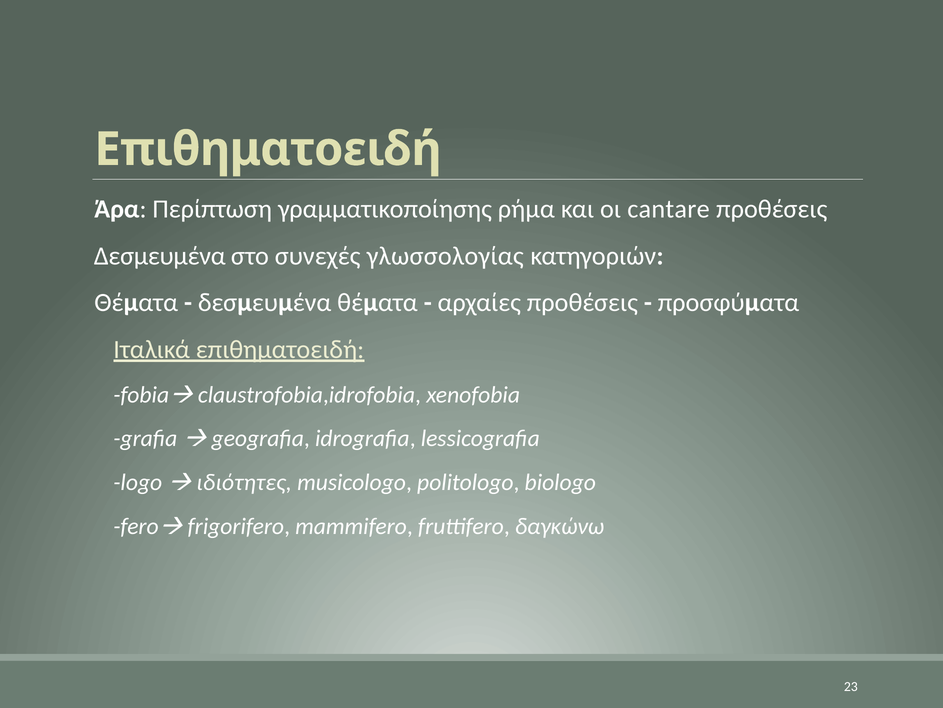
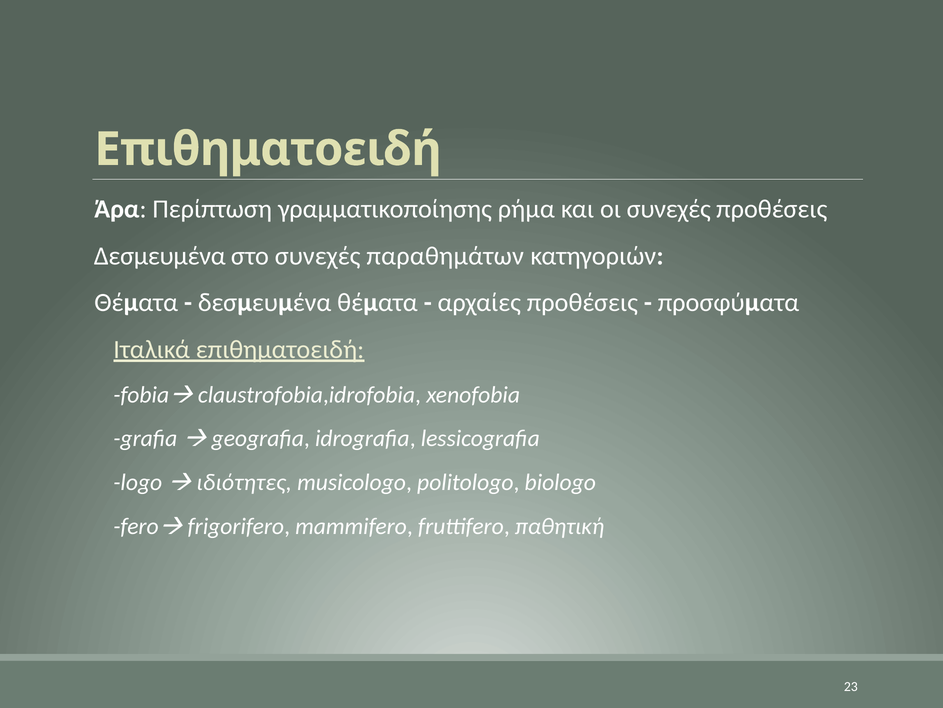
οι cantare: cantare -> συνεχές (669, 209)
γλωσσολογίας: γλωσσολογίας -> παραθημάτων (445, 256)
δαγκώνω: δαγκώνω -> παθητική (560, 526)
